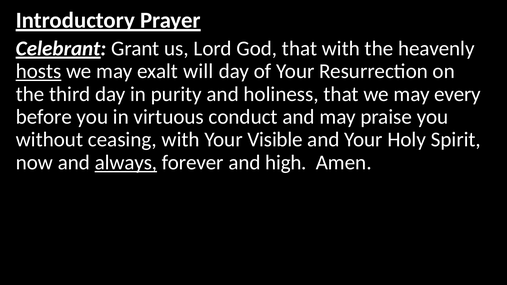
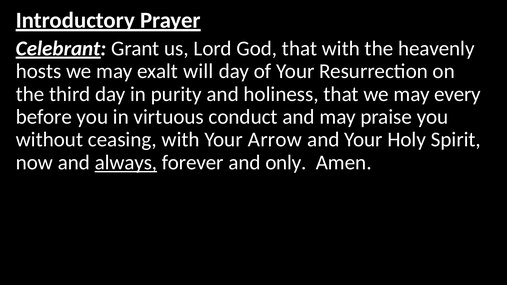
hosts underline: present -> none (39, 71)
Visible: Visible -> Arrow (275, 140)
high: high -> only (286, 163)
